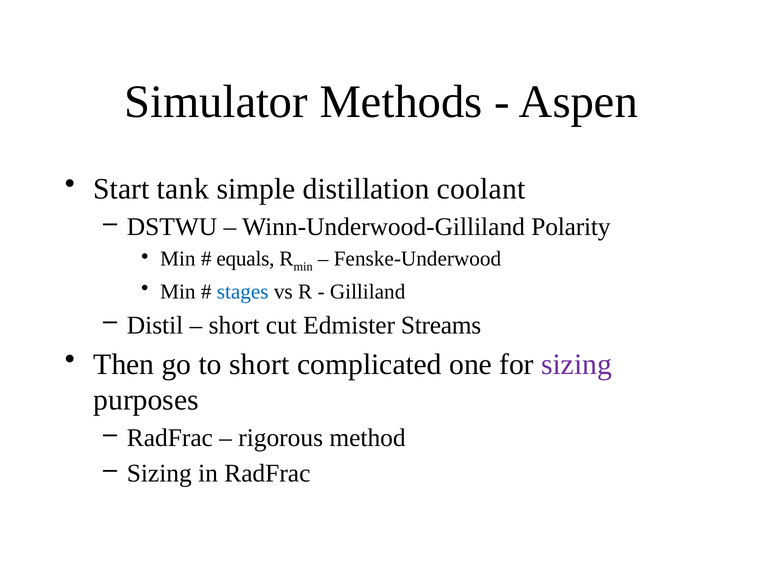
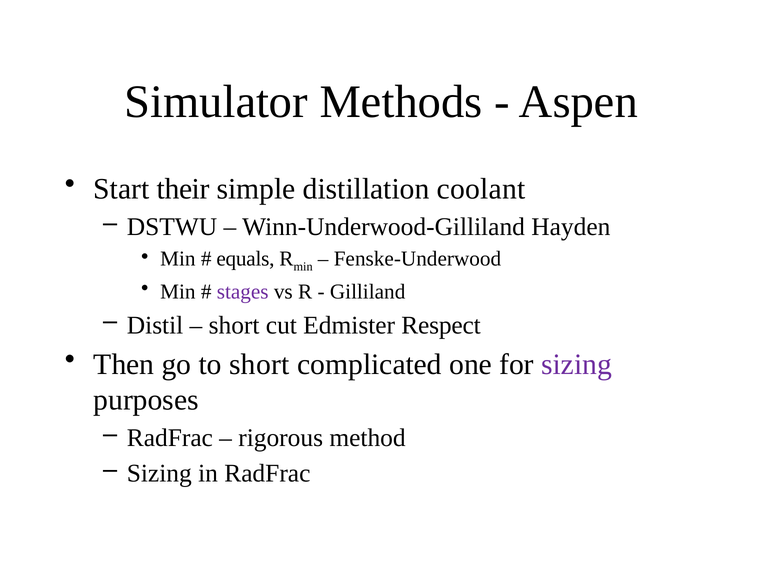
tank: tank -> their (183, 189)
Polarity: Polarity -> Hayden (571, 227)
stages colour: blue -> purple (243, 292)
Streams: Streams -> Respect (441, 325)
